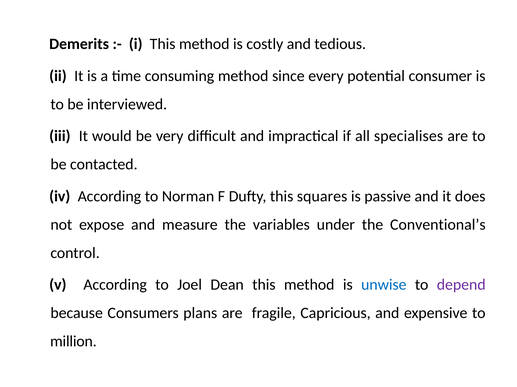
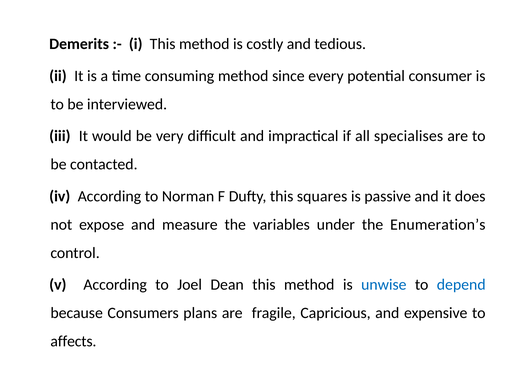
Conventional’s: Conventional’s -> Enumeration’s (438, 225)
depend colour: purple -> blue (461, 285)
million: million -> affects (73, 342)
